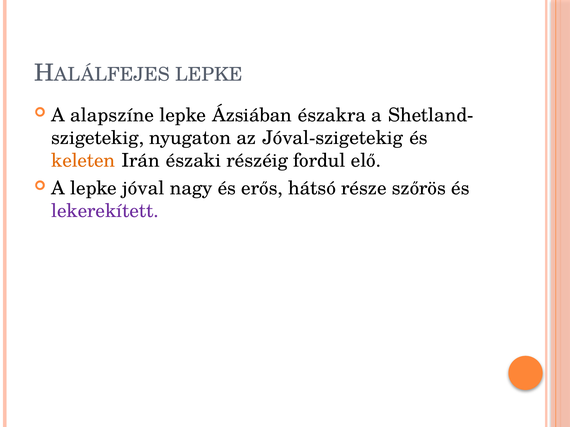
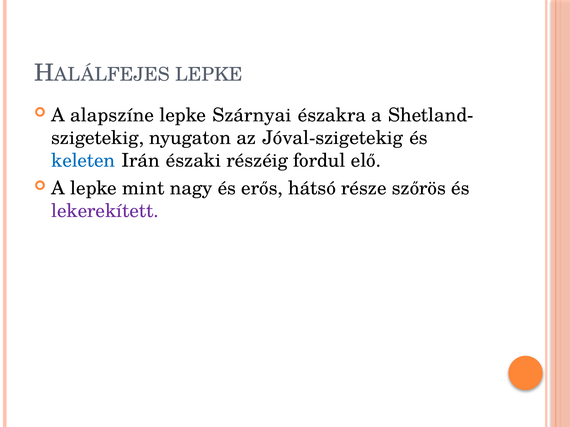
Ázsiában: Ázsiában -> Szárnyai (252, 115)
keleten colour: orange -> blue (83, 161)
jóval: jóval -> mint (143, 188)
